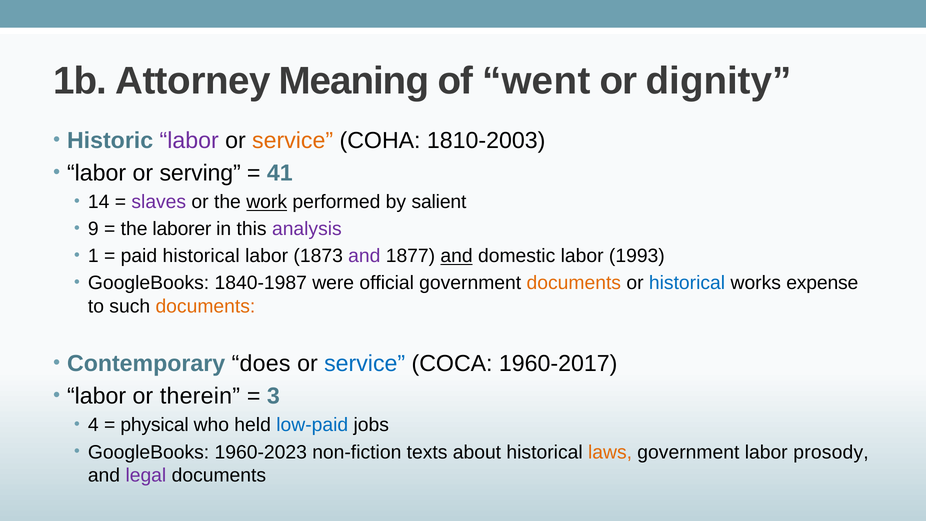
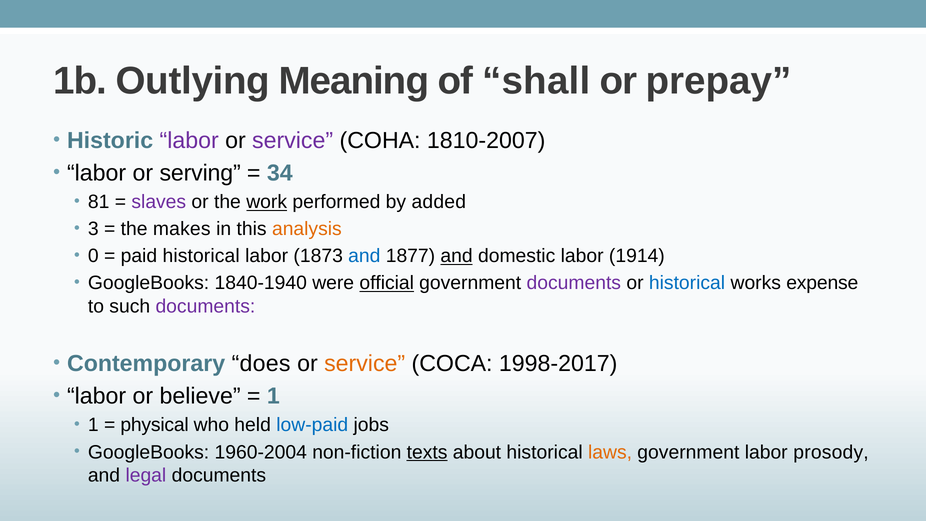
Attorney: Attorney -> Outlying (193, 81)
went: went -> shall (536, 81)
dignity: dignity -> prepay (719, 81)
service colour: orange -> purple (293, 141)
1810-2003: 1810-2003 -> 1810-2007 (486, 141)
41: 41 -> 34 (280, 173)
14: 14 -> 81 (99, 202)
salient: salient -> added (439, 202)
9: 9 -> 3 (93, 229)
laborer: laborer -> makes (182, 229)
analysis colour: purple -> orange (307, 229)
1: 1 -> 0 (93, 256)
and colour: purple -> blue (364, 256)
1993: 1993 -> 1914 (637, 256)
1840-1987: 1840-1987 -> 1840-1940 (261, 283)
official underline: none -> present (387, 283)
documents colour: orange -> purple (574, 283)
documents colour: orange -> purple (205, 306)
service colour: blue -> orange (365, 364)
1960-2017: 1960-2017 -> 1998-2017 (558, 364)
therein: therein -> believe (200, 396)
3: 3 -> 1 (273, 396)
4: 4 -> 1 (93, 425)
1960-2023: 1960-2023 -> 1960-2004 (261, 452)
texts underline: none -> present (427, 452)
